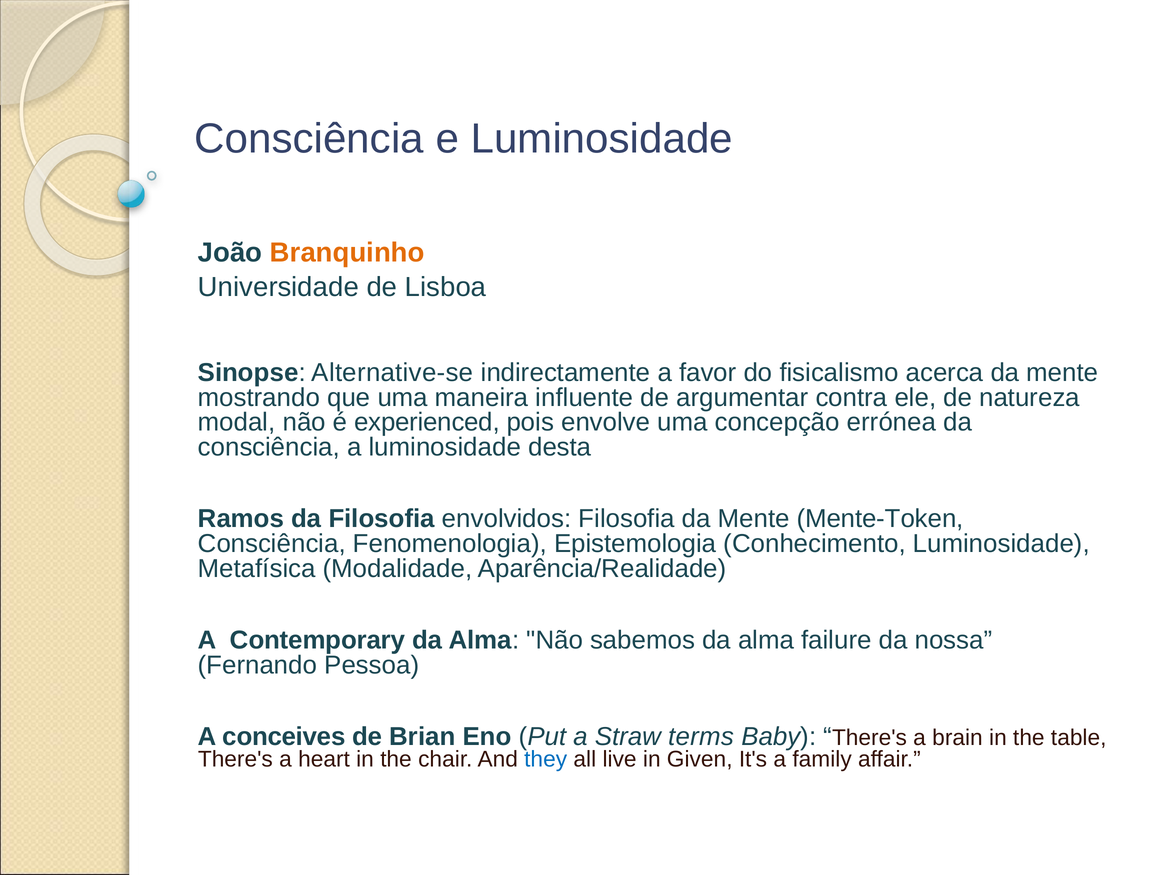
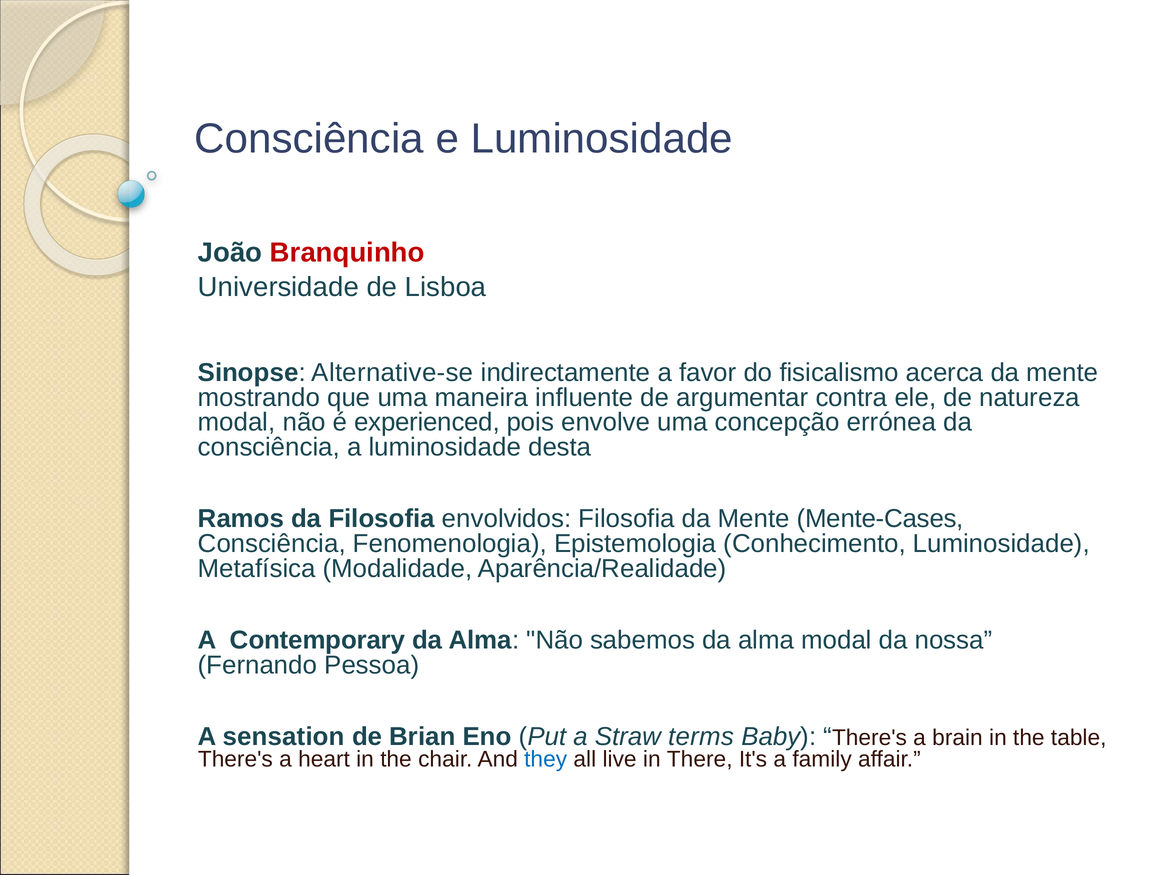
Branquinho colour: orange -> red (347, 253)
Mente-Token: Mente-Token -> Mente-Cases (880, 519)
alma failure: failure -> modal (836, 640)
conceives: conceives -> sensation (284, 737)
Given: Given -> There (700, 760)
